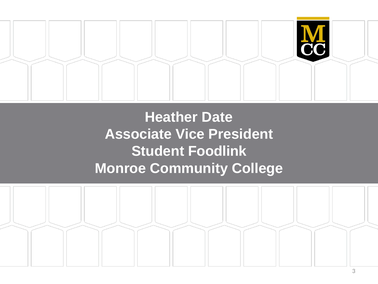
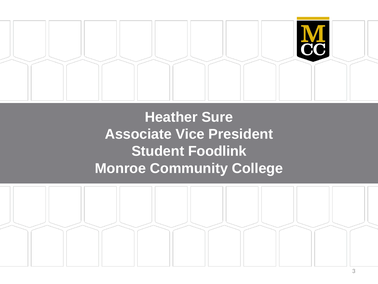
Date: Date -> Sure (217, 117)
